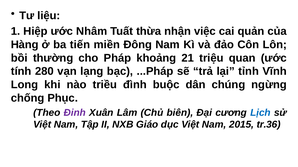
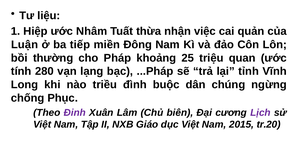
Hàng: Hàng -> Luận (25, 45)
tiến: tiến -> tiếp (80, 45)
21: 21 -> 25 (188, 58)
Lịch colour: blue -> purple (260, 113)
tr.36: tr.36 -> tr.20 (269, 125)
